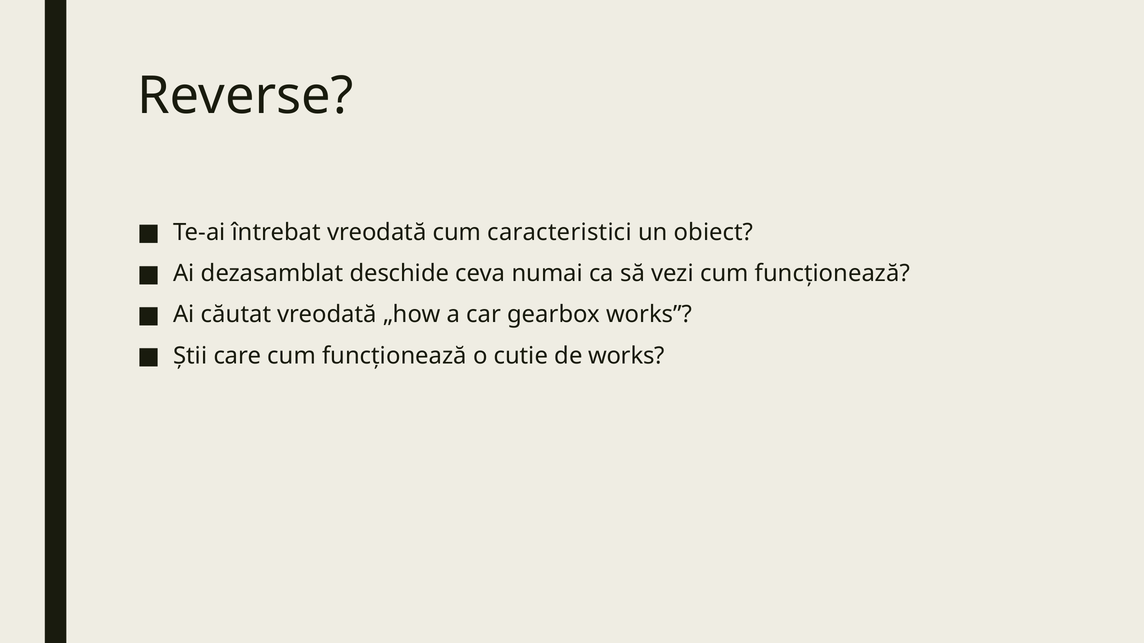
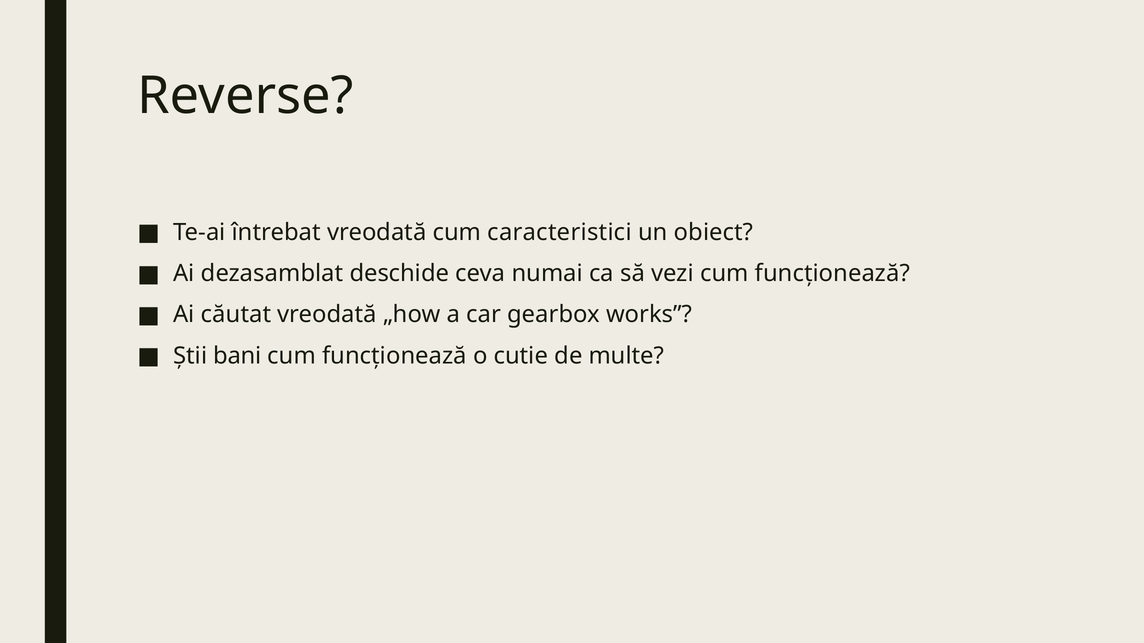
care: care -> bani (237, 356)
de works: works -> multe (626, 356)
